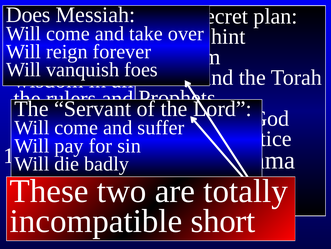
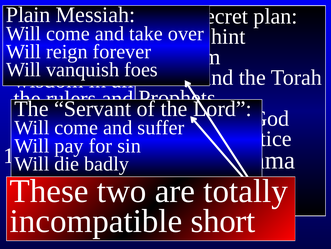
Does: Does -> Plain (28, 15)
